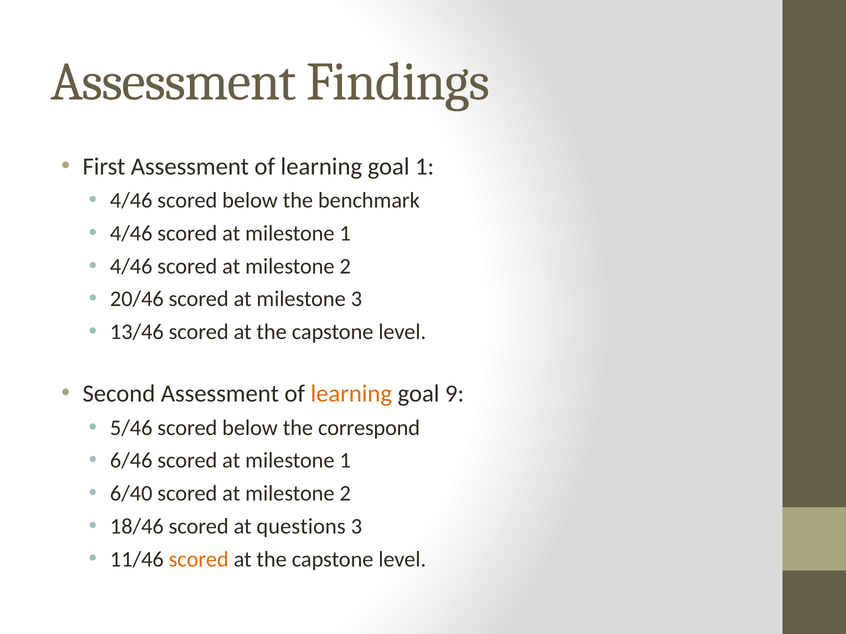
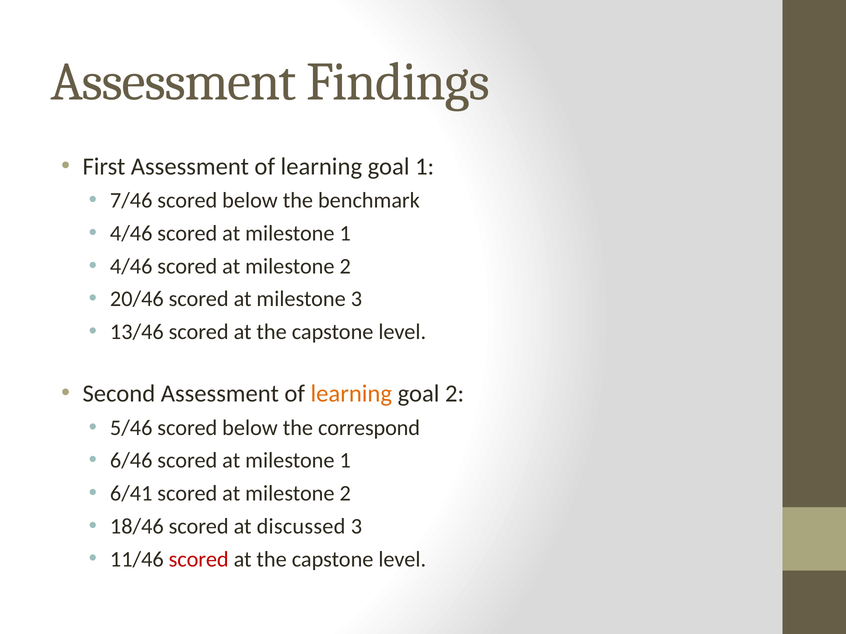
4/46: 4/46 -> 7/46 (131, 201)
goal 9: 9 -> 2 (455, 394)
6/40: 6/40 -> 6/41 (131, 494)
questions: questions -> discussed (301, 527)
scored colour: orange -> red (199, 560)
